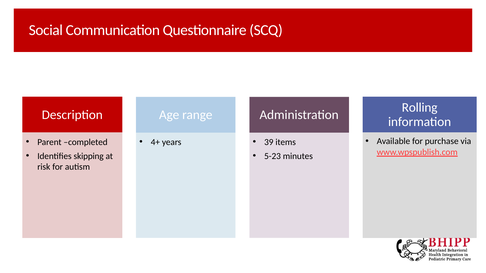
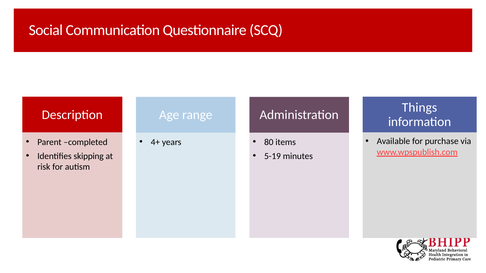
Rolling: Rolling -> Things (420, 108)
39: 39 -> 80 (269, 142)
5-23: 5-23 -> 5-19 (273, 156)
